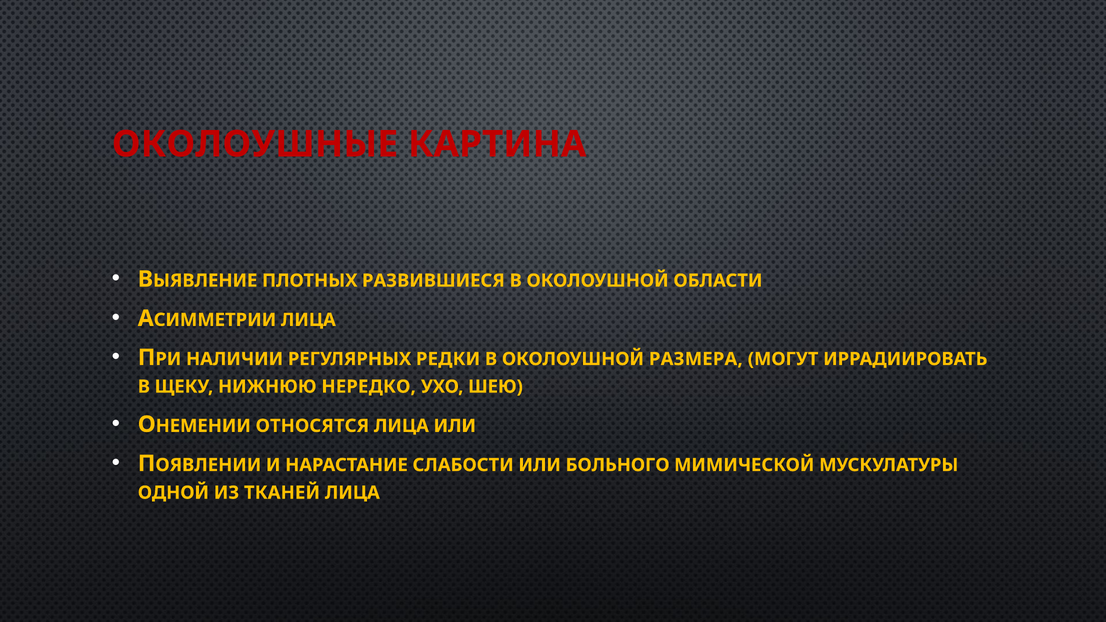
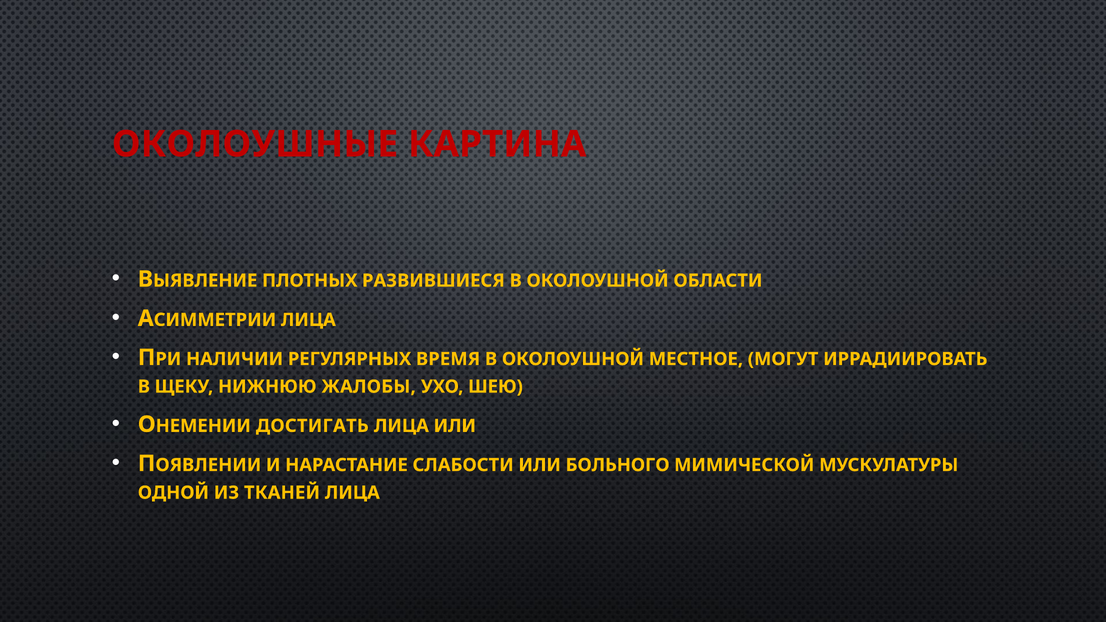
РЕДКИ: РЕДКИ -> ВРЕМЯ (448, 359)
РАЗМЕРА: РАЗМЕРА -> МЕСТНОЕ (696, 359)
НЕРЕДКО: НЕРЕДКО -> ЖАЛОБЫ (369, 387)
ОТНОСЯТСЯ: ОТНОСЯТСЯ -> ДОСТИГАТЬ (312, 426)
